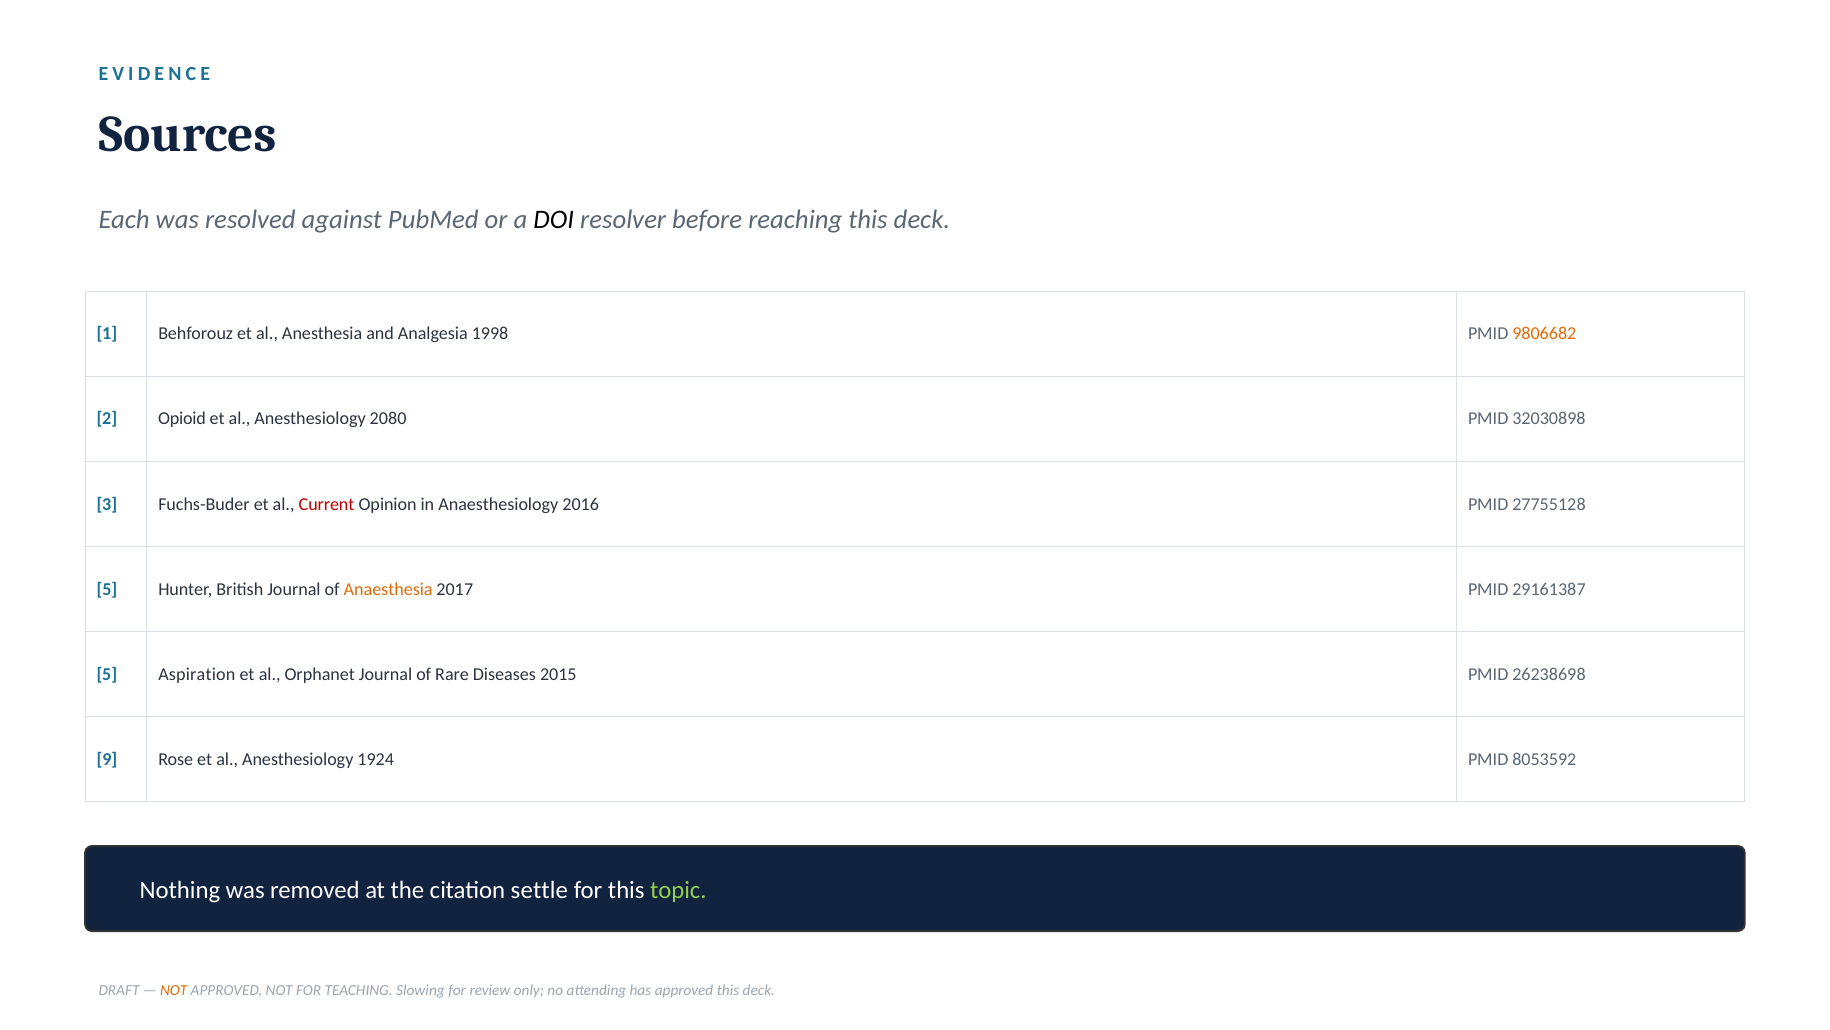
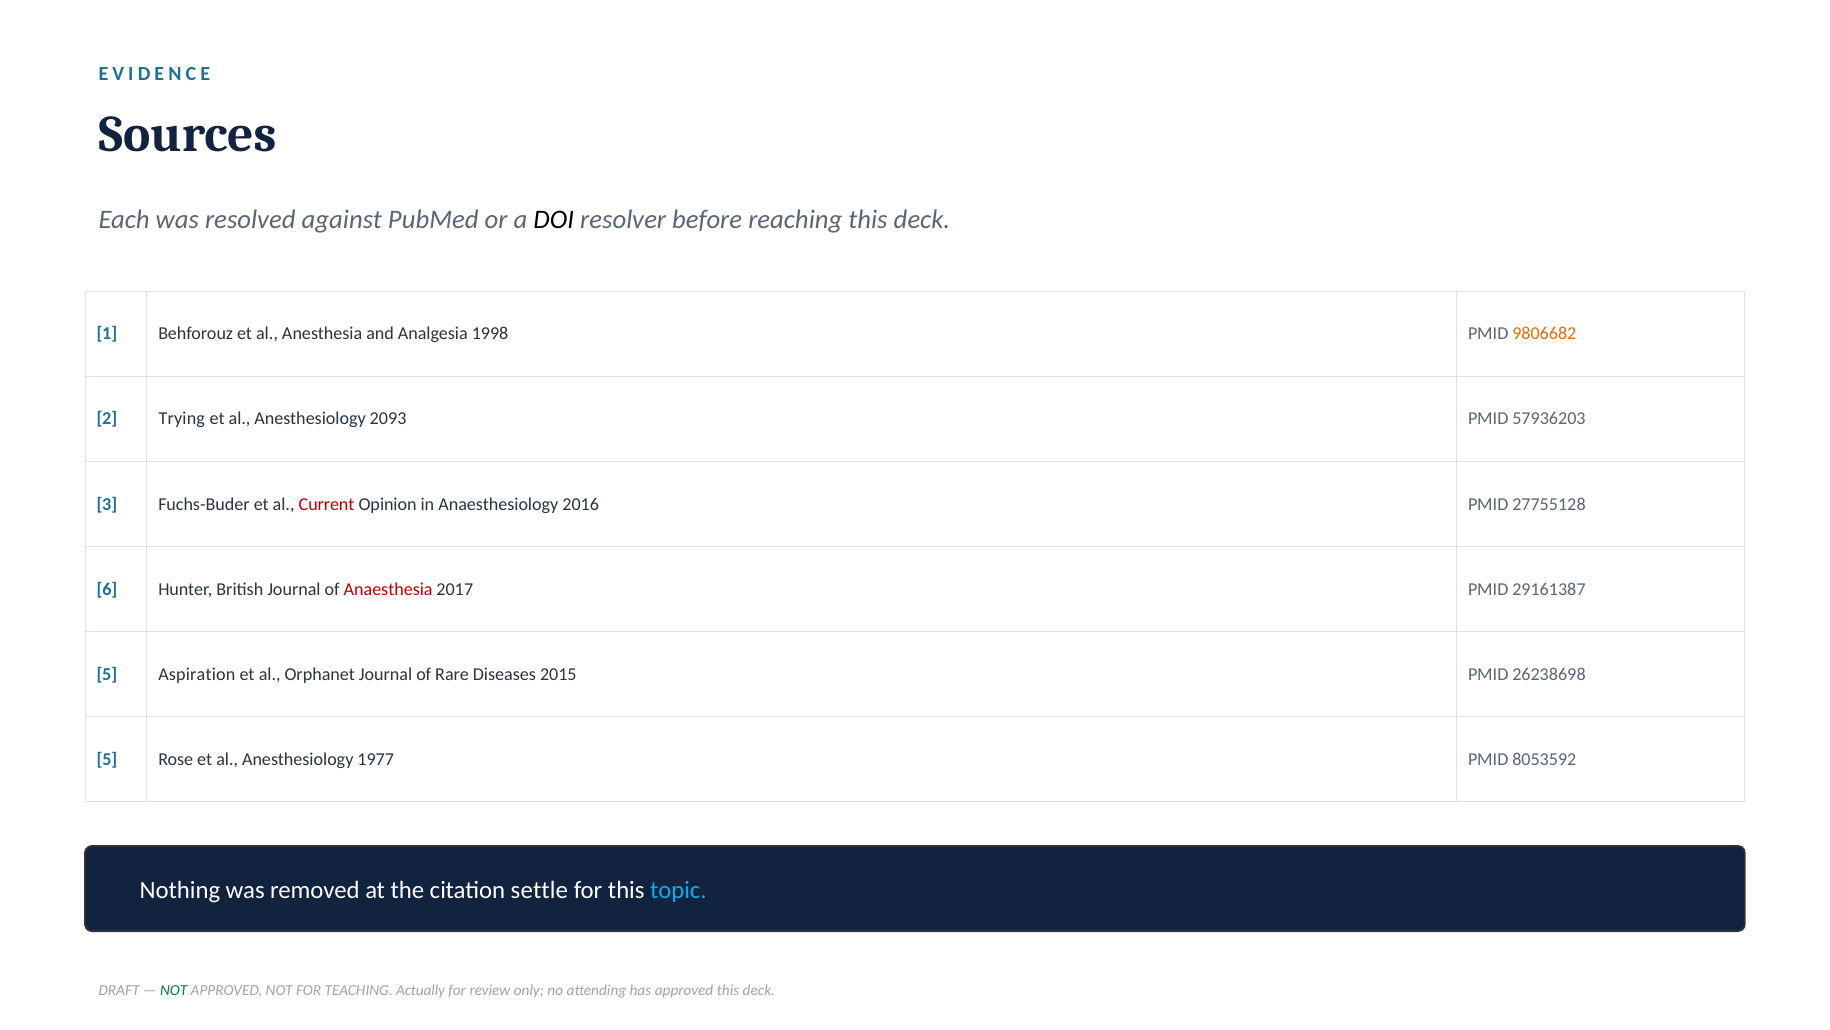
Opioid: Opioid -> Trying (182, 419)
2080: 2080 -> 2093 (388, 419)
32030898: 32030898 -> 57936203 (1549, 419)
5: 5 -> 6 (107, 589)
Anaesthesia colour: orange -> red (388, 589)
9: 9 -> 5 (107, 759)
1924: 1924 -> 1977 (376, 759)
topic colour: light green -> light blue (678, 890)
NOT colour: orange -> green (174, 990)
Slowing: Slowing -> Actually (421, 990)
